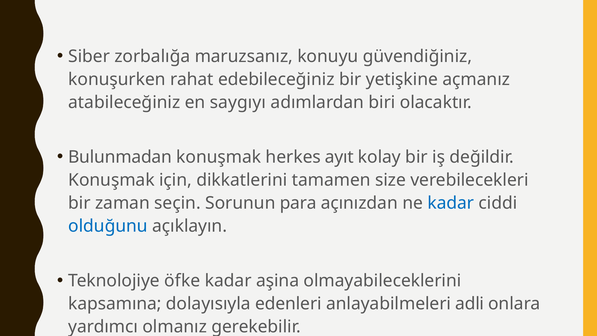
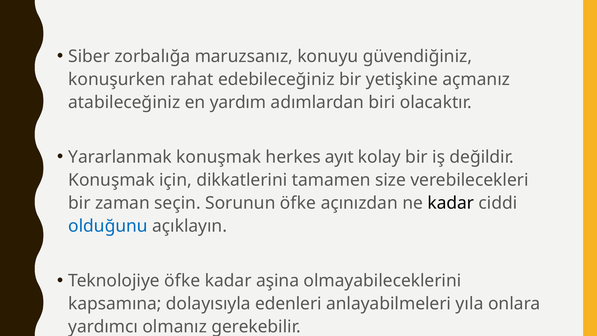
saygıyı: saygıyı -> yardım (238, 102)
Bulunmadan: Bulunmadan -> Yararlanmak (120, 157)
Sorunun para: para -> öfke (298, 203)
kadar colour: blue -> black (451, 203)
adli: adli -> yıla (470, 304)
